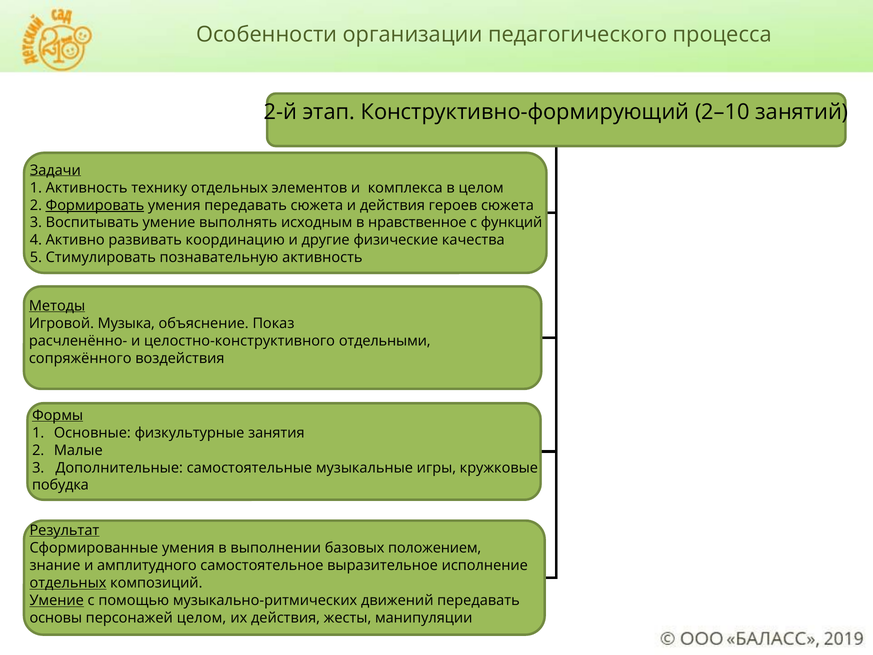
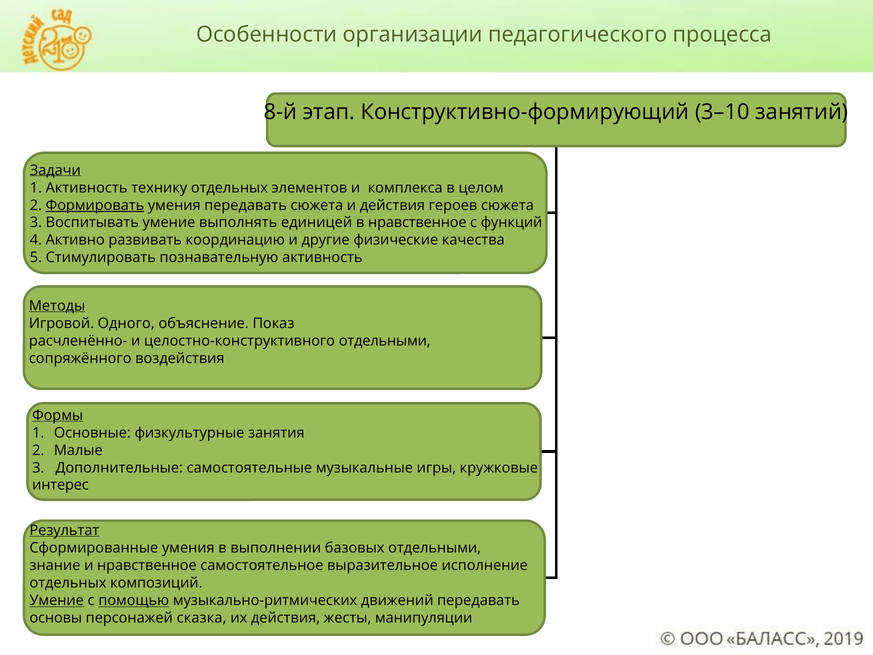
2-й: 2-й -> 8-й (280, 112)
2–10: 2–10 -> 3–10 (722, 112)
исходным: исходным -> единицей (317, 223)
Музыка: Музыка -> Одного (126, 323)
побудка: побудка -> интерес (60, 485)
базовых положением: положением -> отдельными (435, 548)
и амплитудного: амплитудного -> нравственное (147, 565)
отдельных underline: present -> none (68, 583)
помощью underline: none -> present (134, 600)
персонажей целом: целом -> сказка (202, 618)
